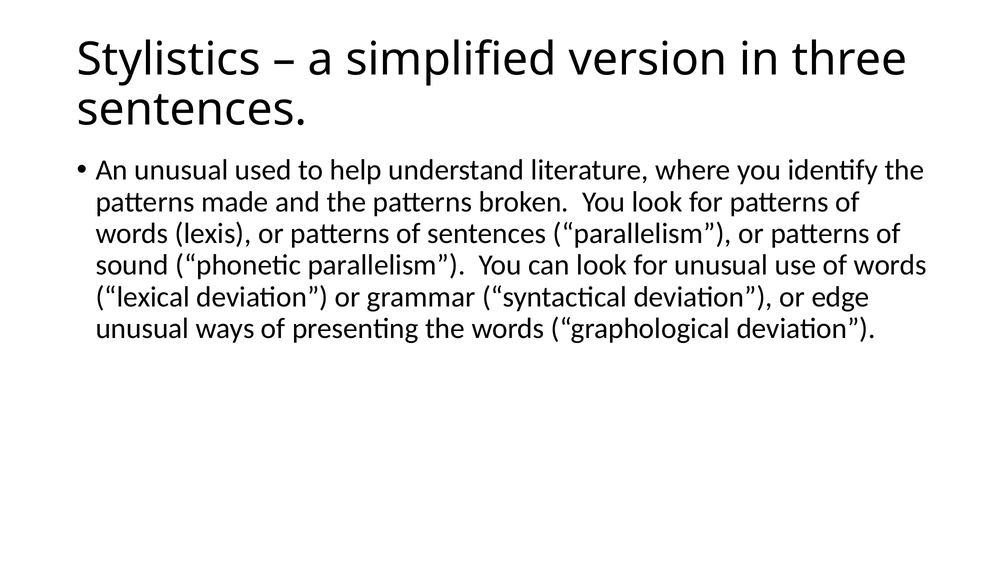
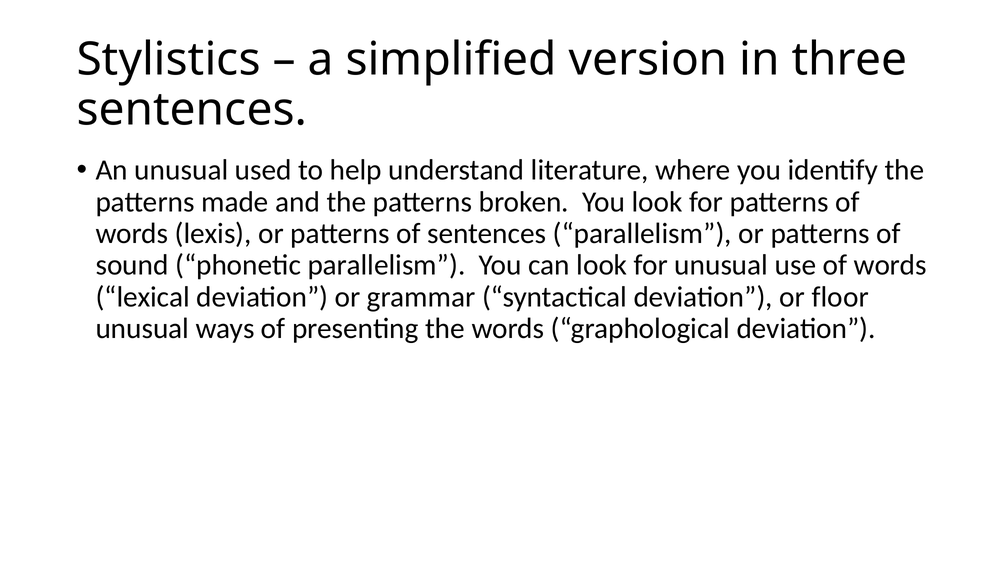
edge: edge -> floor (840, 297)
